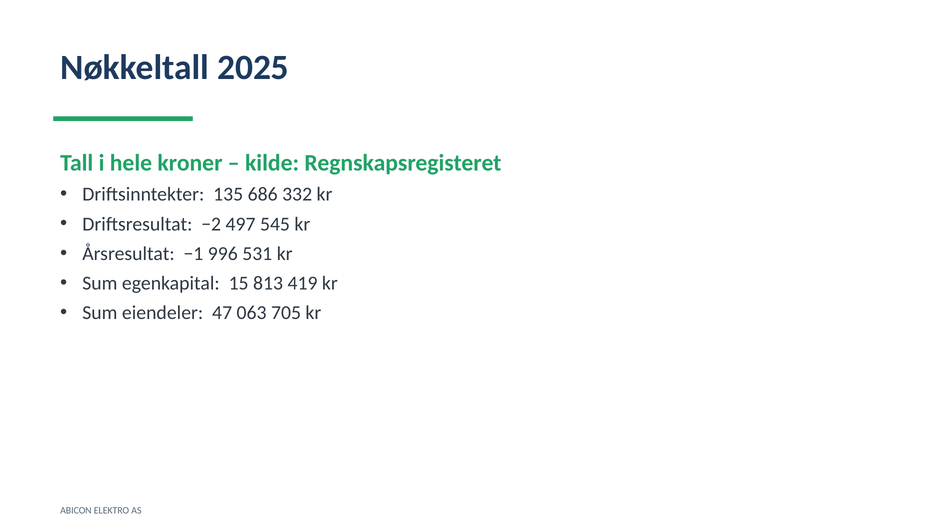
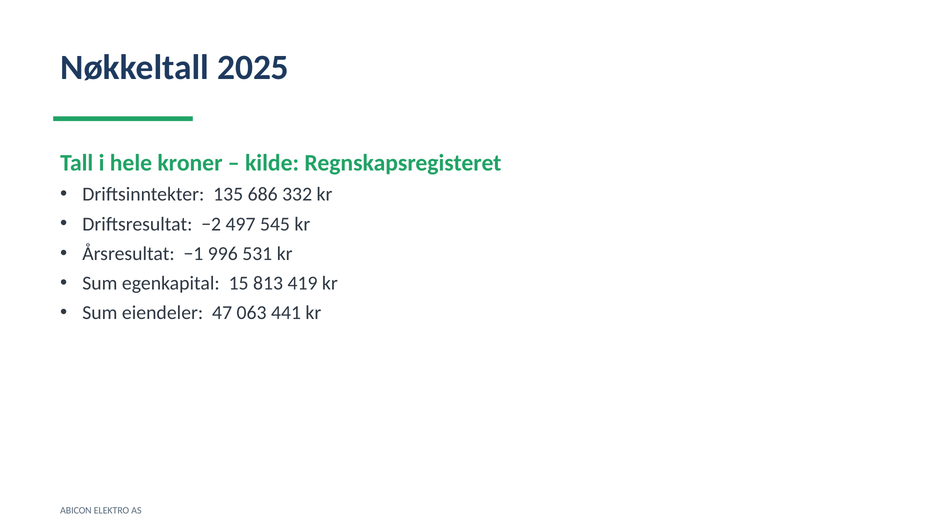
705: 705 -> 441 (286, 313)
